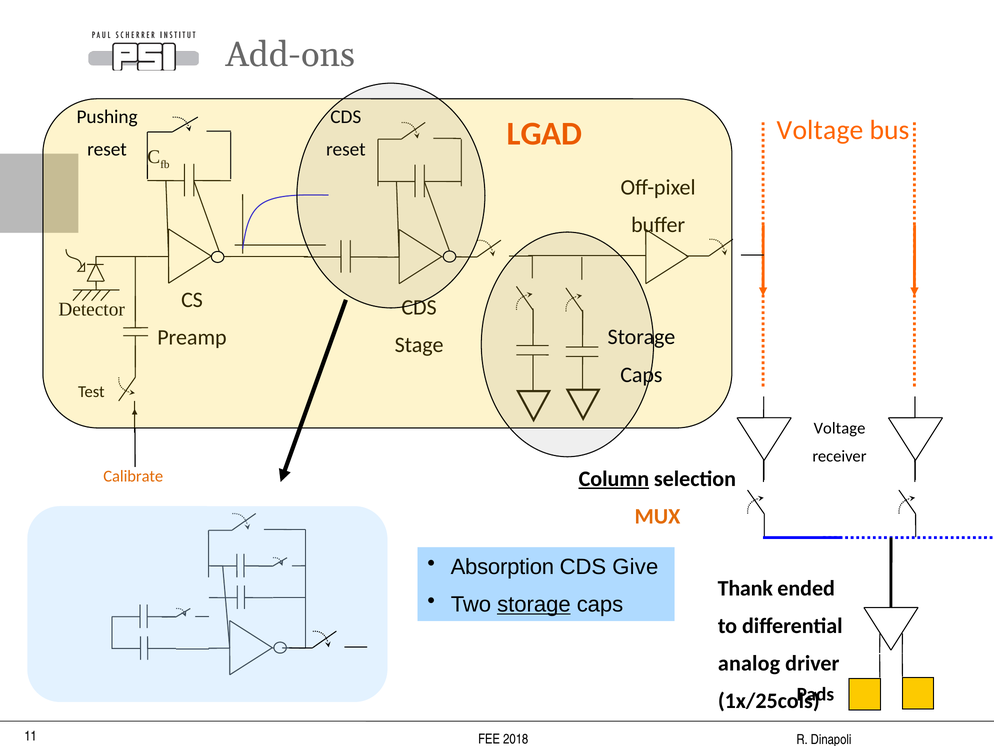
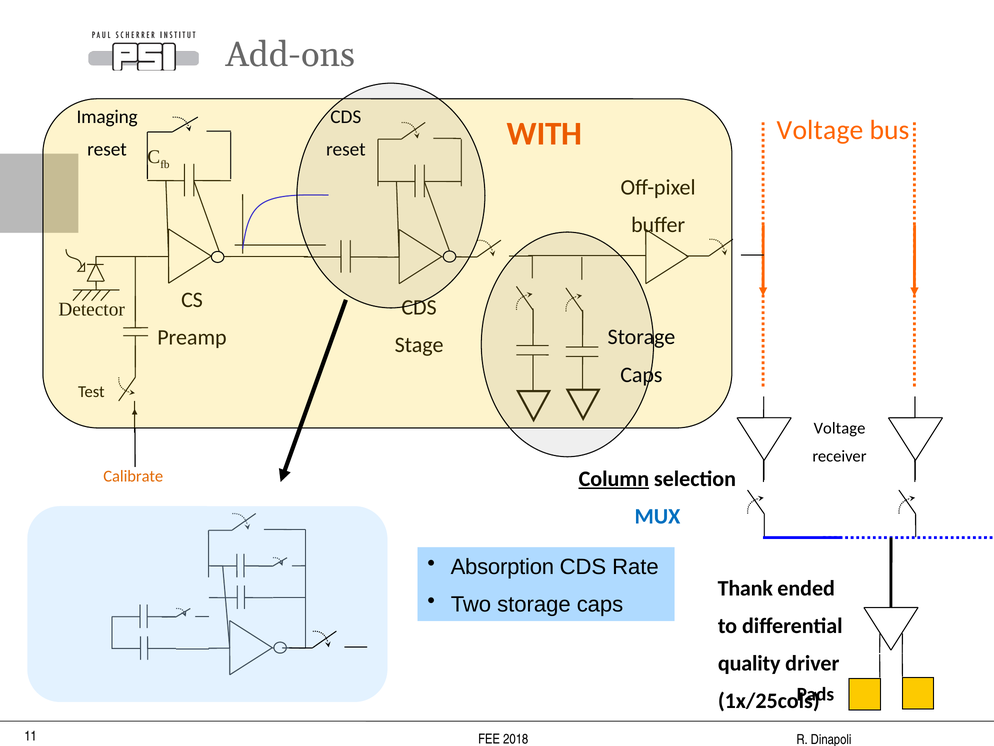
Pushing: Pushing -> Imaging (107, 117)
LGAD: LGAD -> WITH (544, 134)
MUX colour: orange -> blue (657, 516)
Give: Give -> Rate (635, 566)
storage underline: present -> none (534, 604)
analog: analog -> quality (749, 663)
